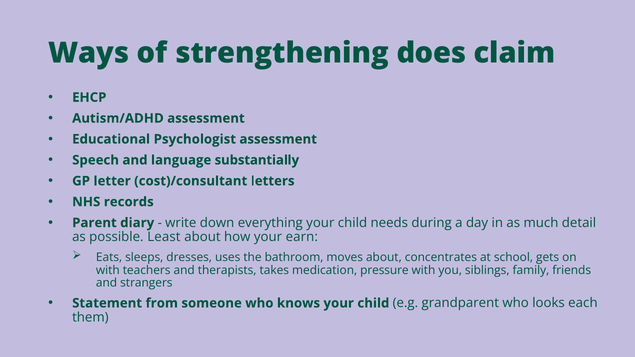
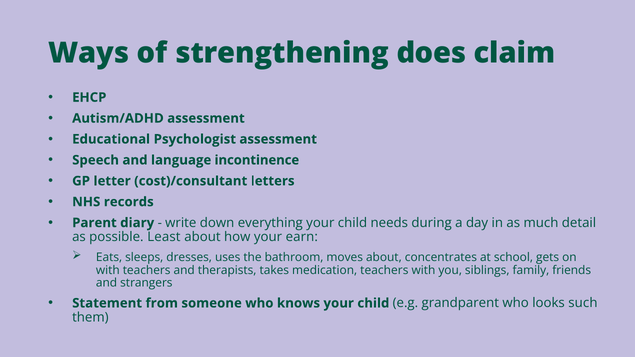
substantially: substantially -> incontinence (257, 160)
medication pressure: pressure -> teachers (384, 270)
each: each -> such (583, 303)
